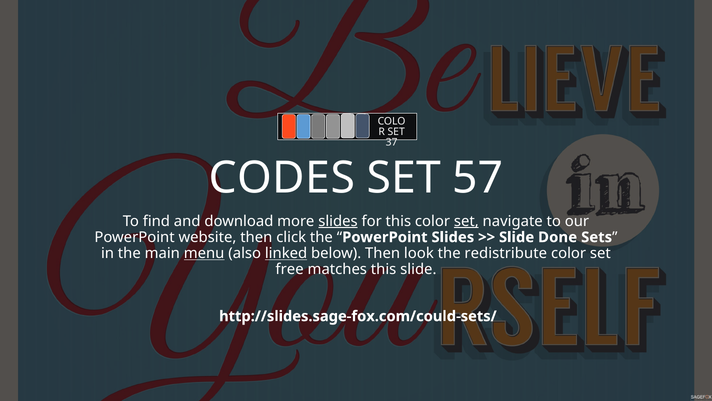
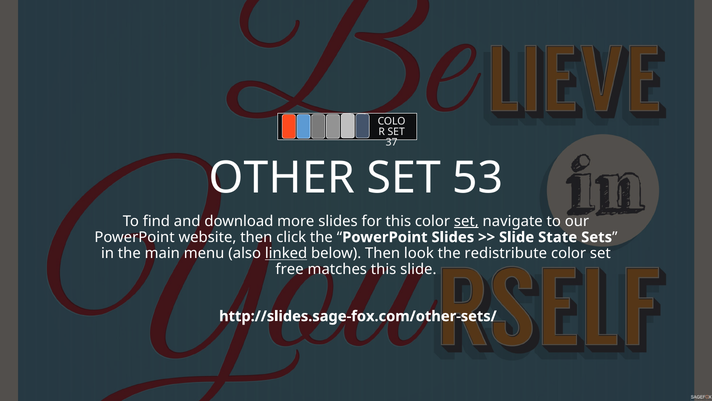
CODES: CODES -> OTHER (282, 178)
57: 57 -> 53 (478, 178)
slides underline: present -> none (338, 221)
Done: Done -> State (558, 237)
menu underline: present -> none (204, 253)
http://slides.sage-fox.com/could-sets/: http://slides.sage-fox.com/could-sets/ -> http://slides.sage-fox.com/other-sets/ (358, 316)
